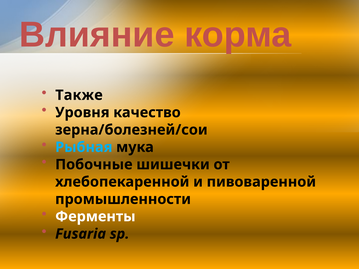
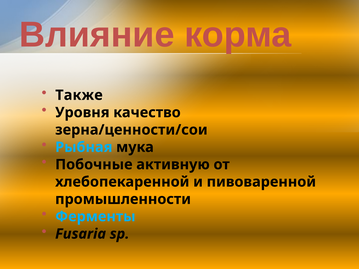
зерна/болезней/сои: зерна/болезней/сои -> зерна/ценности/сои (131, 130)
шишечки: шишечки -> активную (173, 165)
Ферменты colour: white -> light blue (95, 217)
